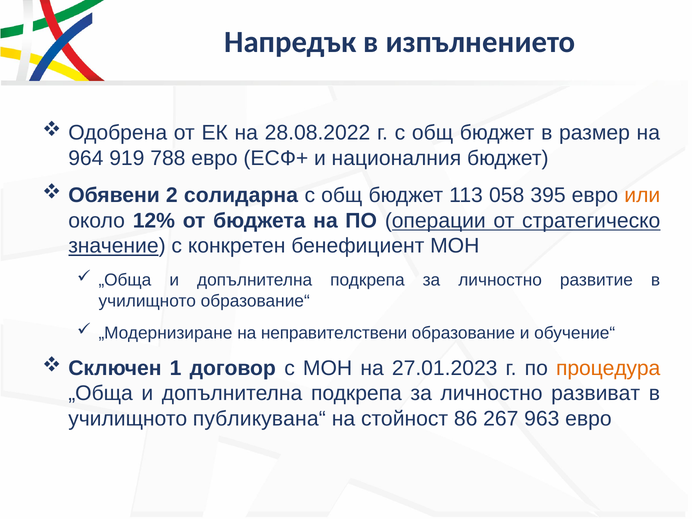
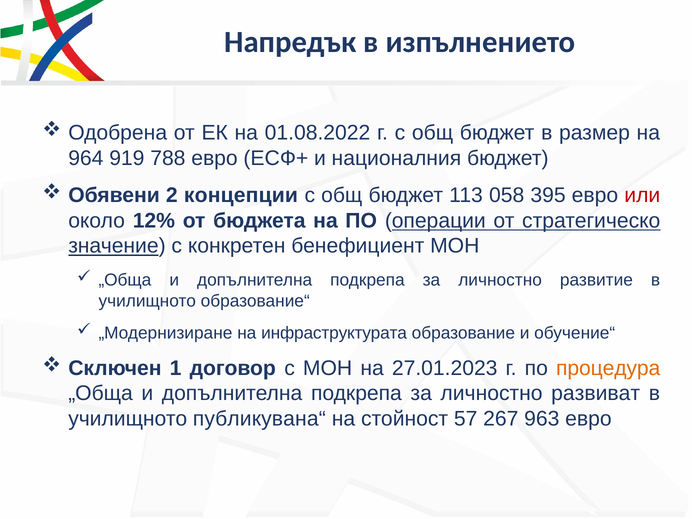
28.08.2022: 28.08.2022 -> 01.08.2022 (318, 133)
солидарна: солидарна -> концепции (241, 195)
или colour: orange -> red (642, 195)
неправителствени: неправителствени -> инфраструктурата (334, 333)
86: 86 -> 57 (466, 419)
